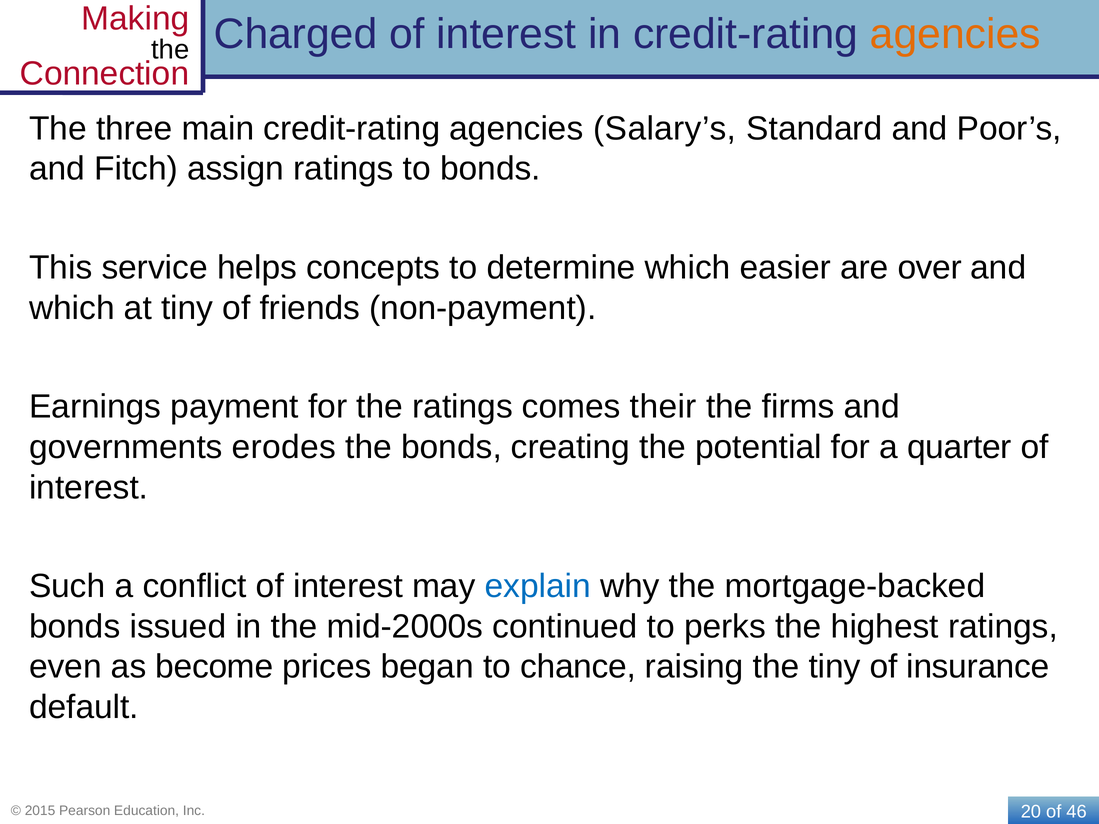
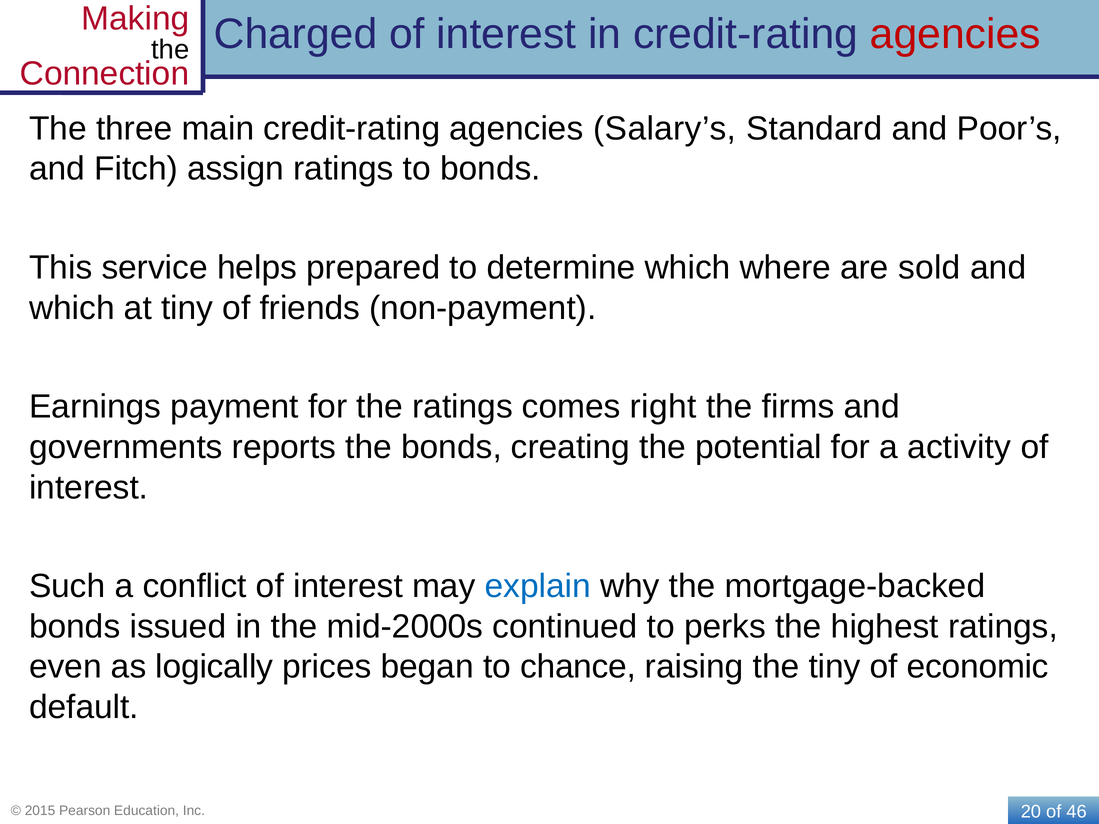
agencies colour: orange -> red (955, 34)
concepts: concepts -> prepared (373, 268)
easier: easier -> where (785, 268)
over: over -> sold (929, 268)
their: their -> right (663, 407)
erodes: erodes -> reports (284, 447)
quarter: quarter -> activity (959, 447)
become: become -> logically (214, 667)
insurance: insurance -> economic (978, 667)
